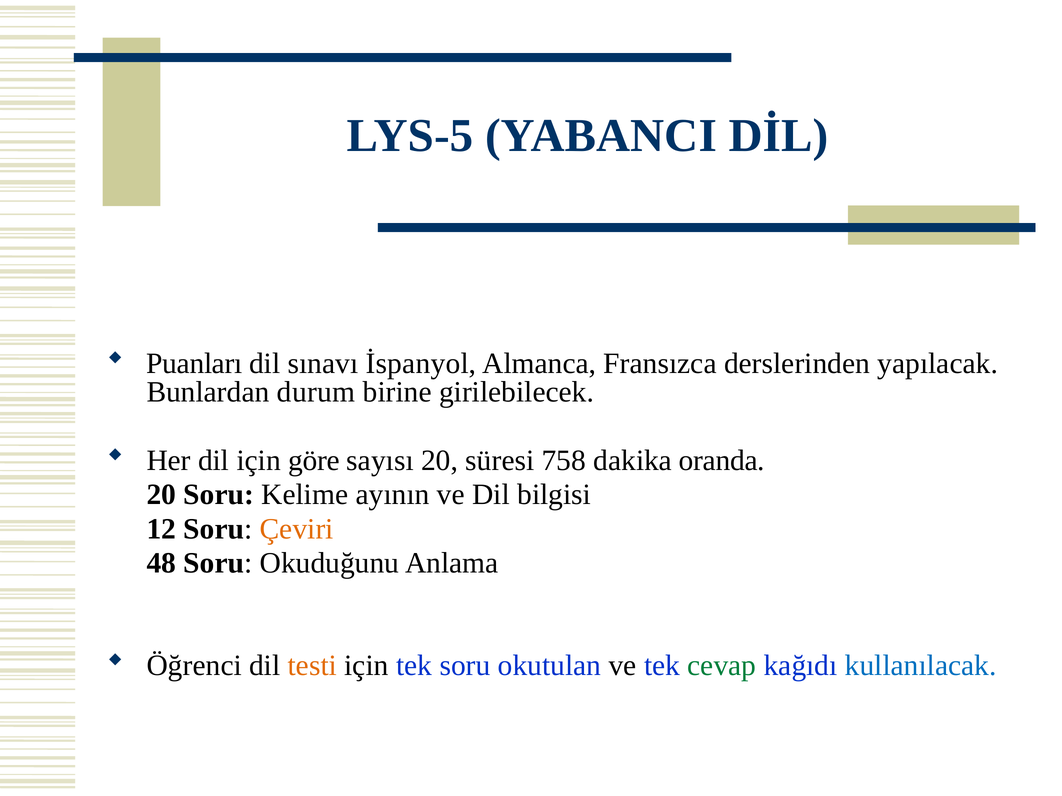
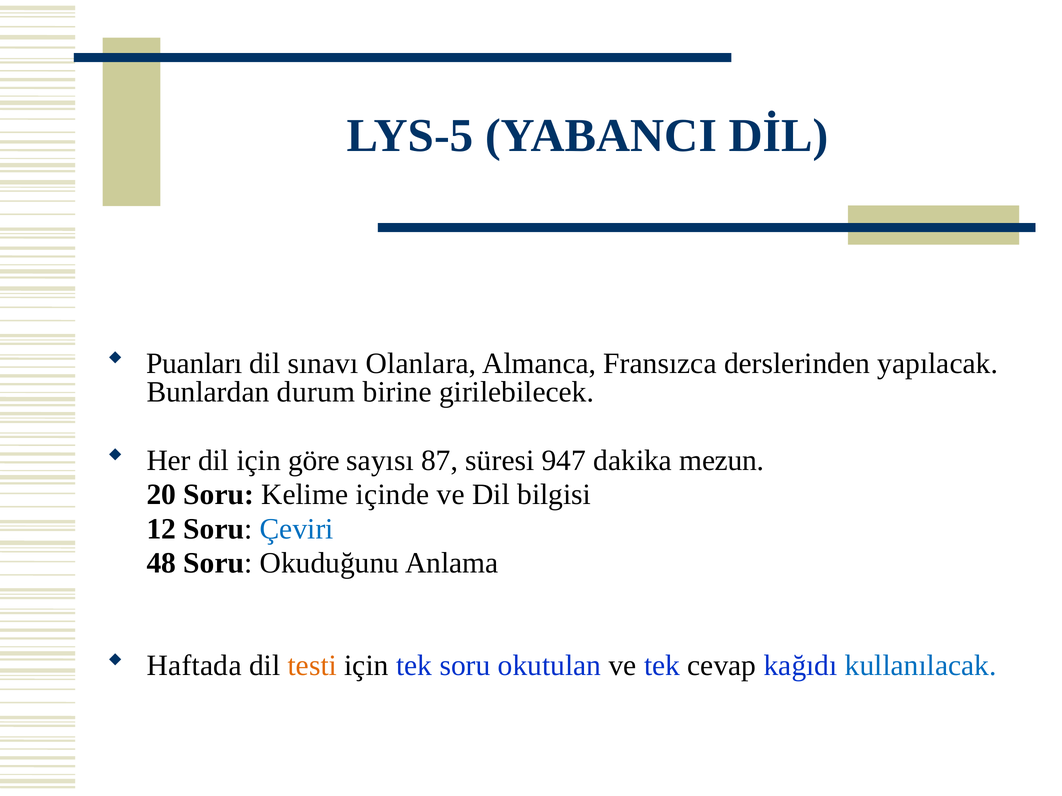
İspanyol: İspanyol -> Olanlara (421, 364)
sayısı 20: 20 -> 87 (440, 461)
758: 758 -> 947 (564, 461)
oranda: oranda -> mezun (722, 461)
ayının: ayının -> içinde (392, 495)
Çeviri colour: orange -> blue (297, 529)
Öğrenci: Öğrenci -> Haftada (194, 666)
cevap colour: green -> black (722, 666)
